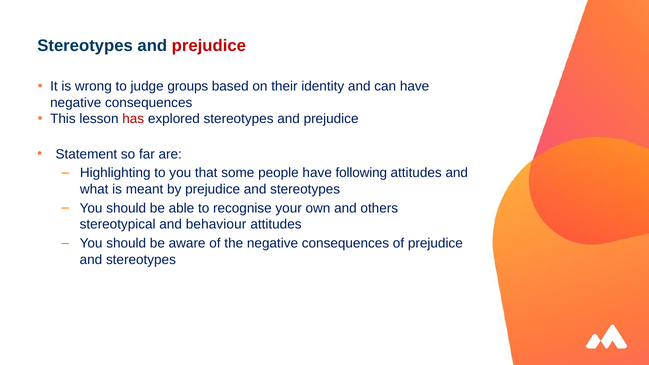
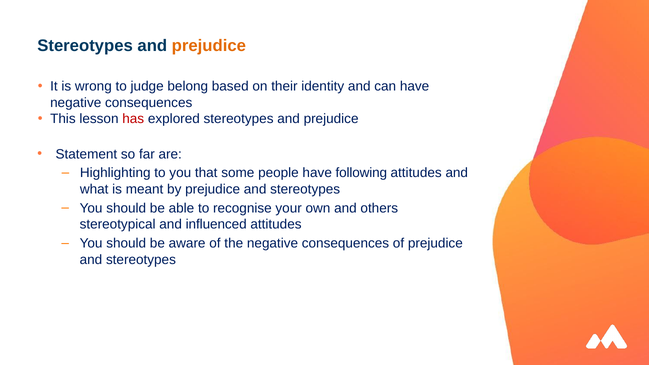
prejudice colour: red -> orange (209, 46)
groups: groups -> belong (188, 87)
behaviour: behaviour -> influenced (216, 224)
